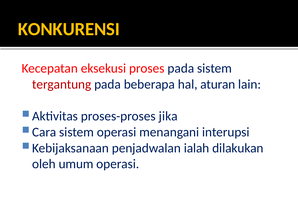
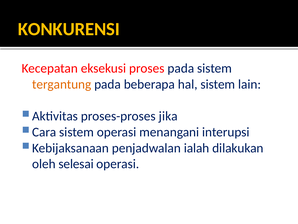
tergantung colour: red -> orange (62, 84)
hal aturan: aturan -> sistem (218, 84)
umum: umum -> selesai (76, 164)
